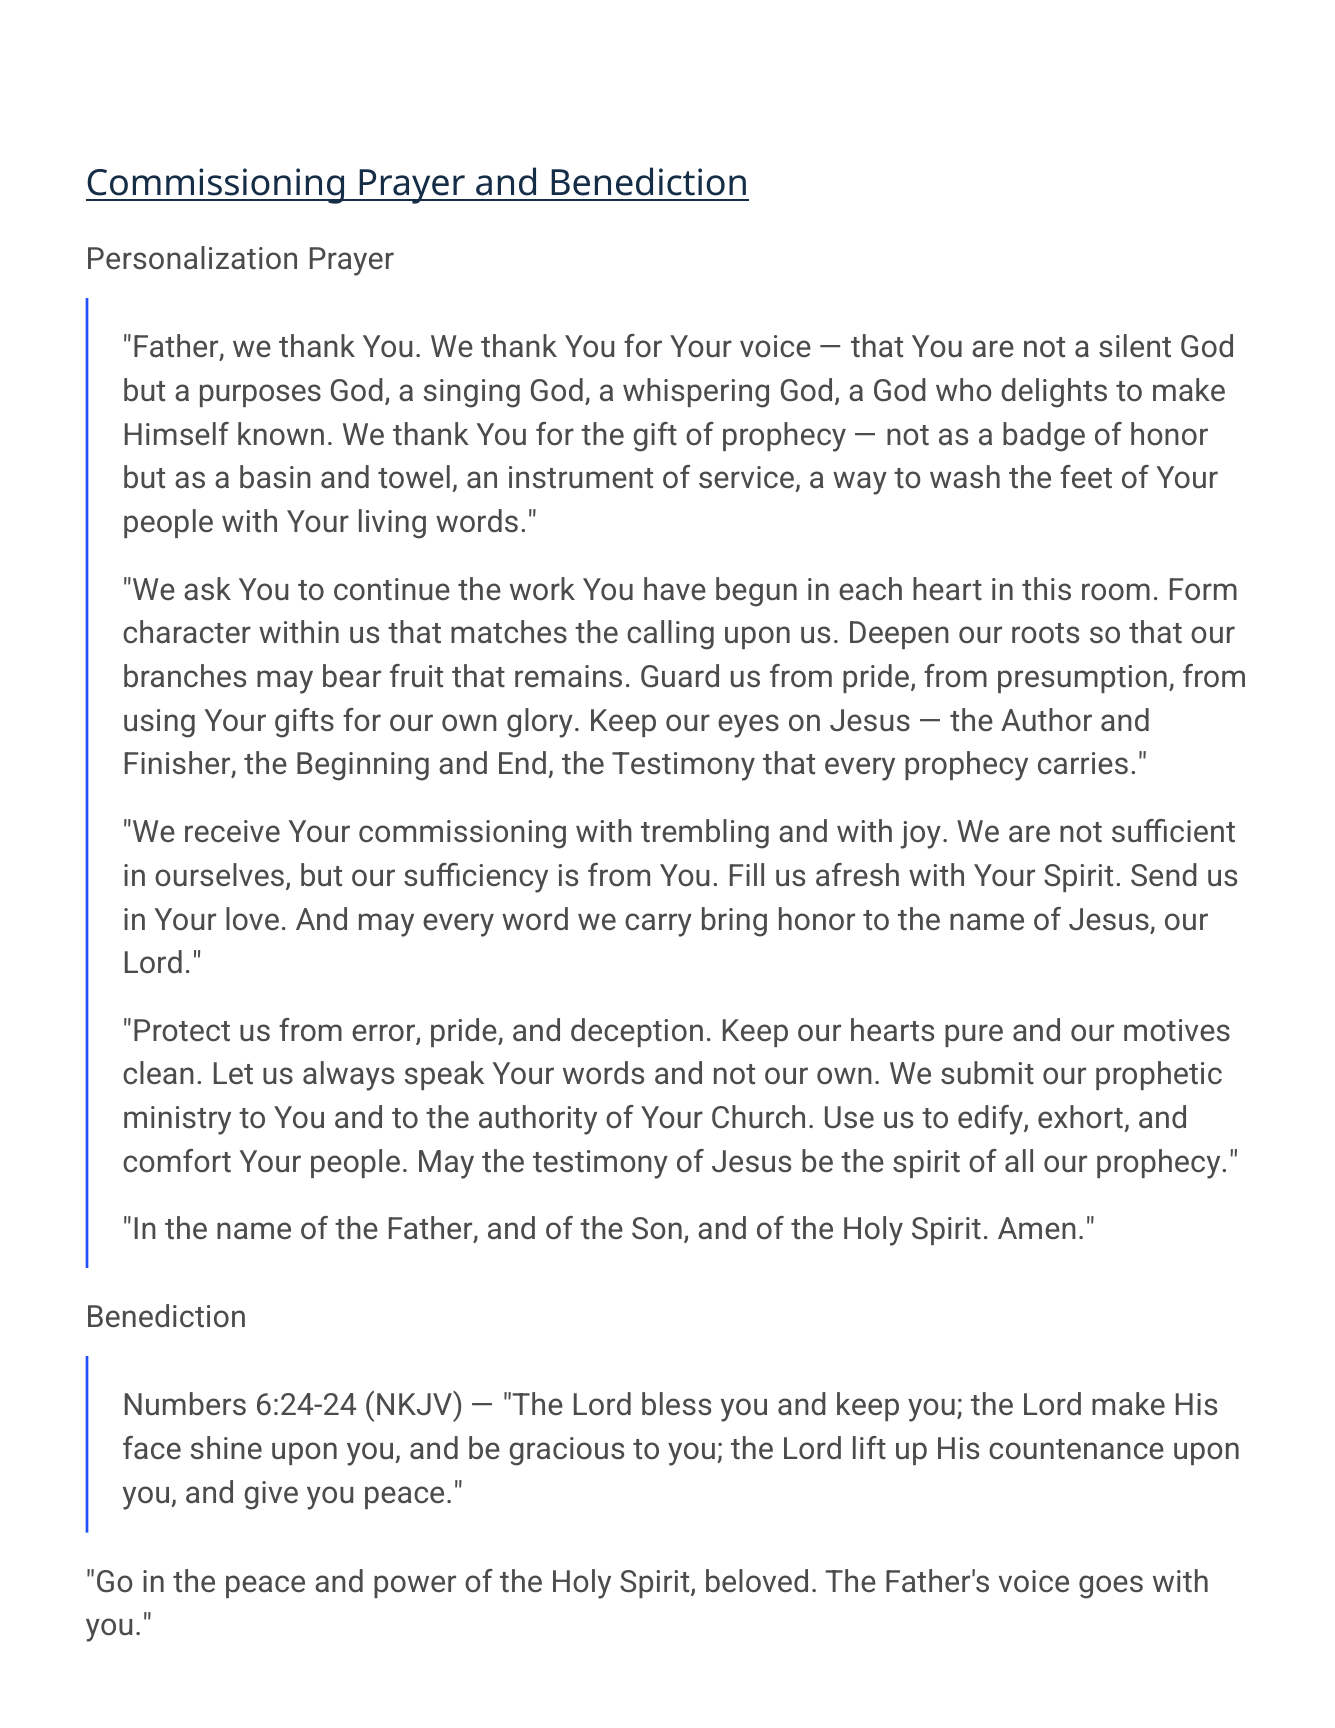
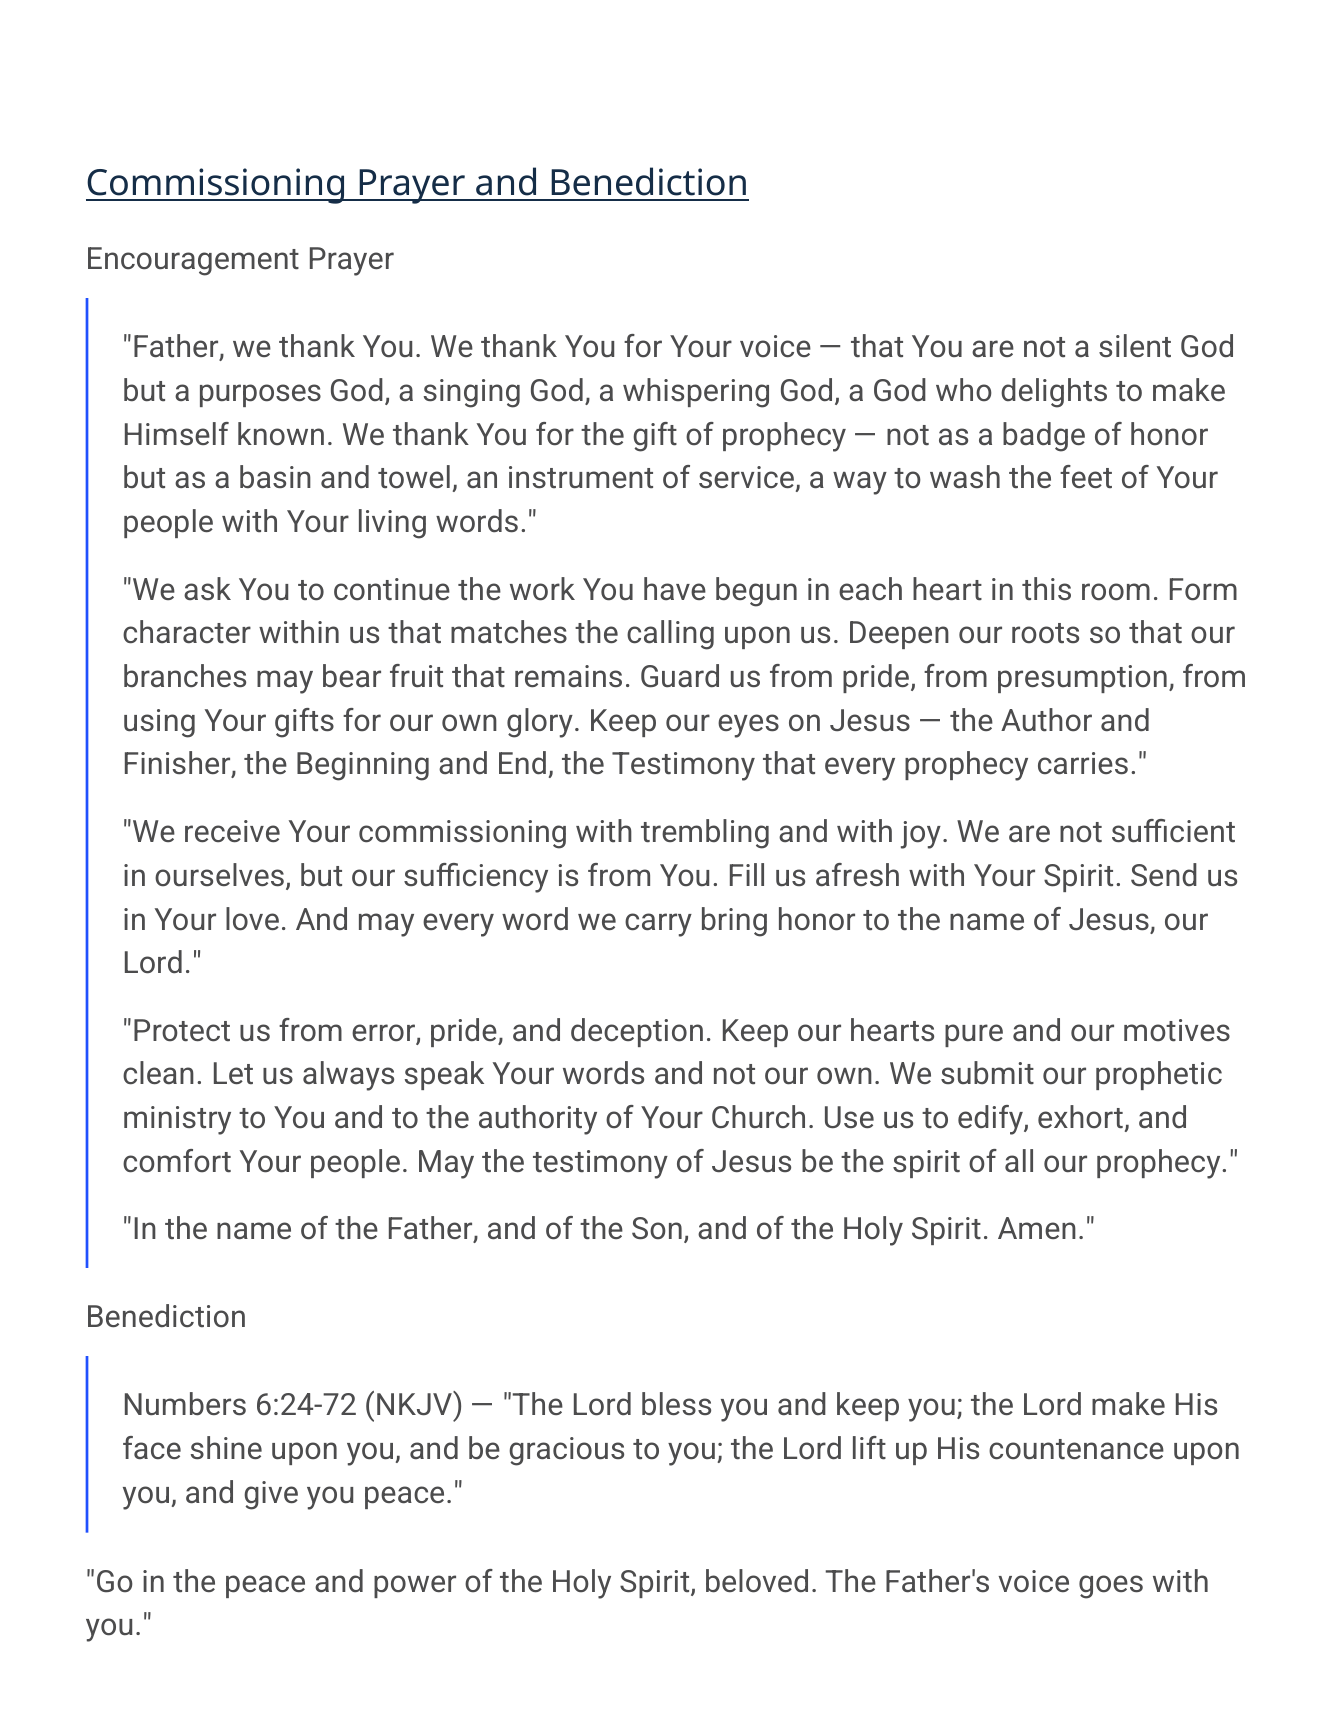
Personalization: Personalization -> Encouragement (193, 260)
6:24-24: 6:24-24 -> 6:24-72 (306, 1405)
